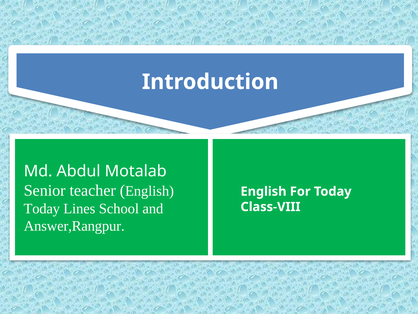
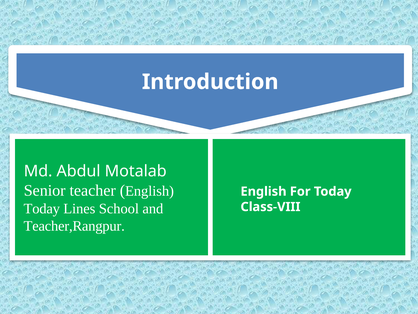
Answer,Rangpur: Answer,Rangpur -> Teacher,Rangpur (74, 226)
